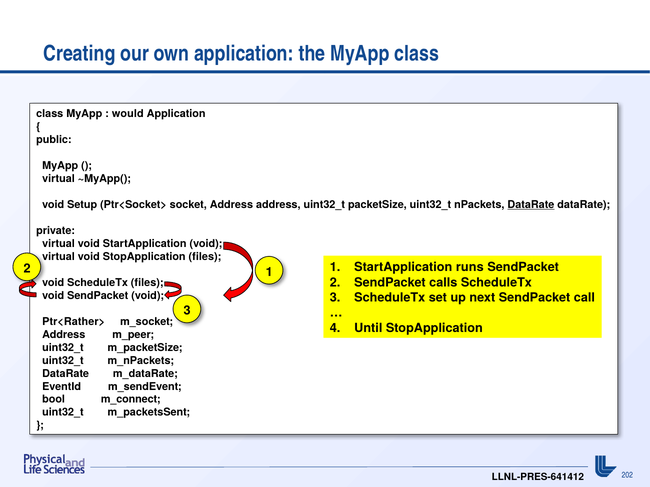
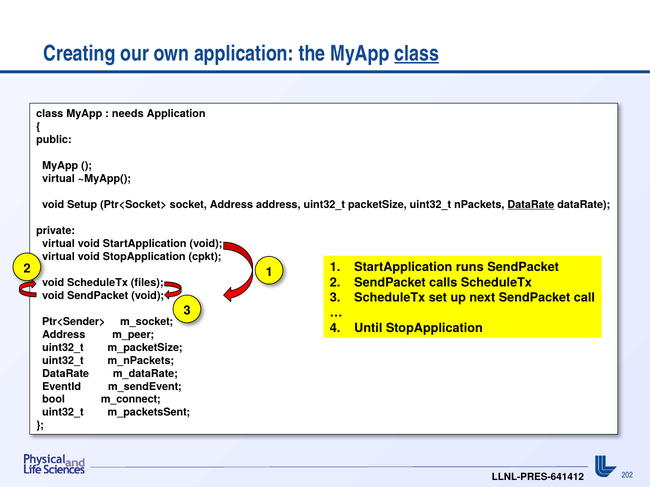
class underline: none -> present (417, 54)
would: would -> needs (128, 114)
StopApplication files: files -> cpkt (205, 257)
Ptr<Rather>: Ptr<Rather> -> Ptr<Sender> (74, 322)
